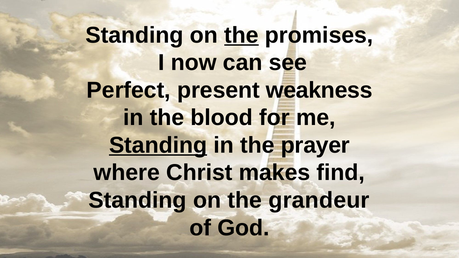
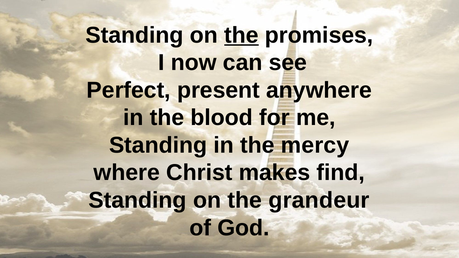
weakness: weakness -> anywhere (319, 90)
Standing underline: present -> none (158, 145)
prayer: prayer -> mercy (315, 145)
